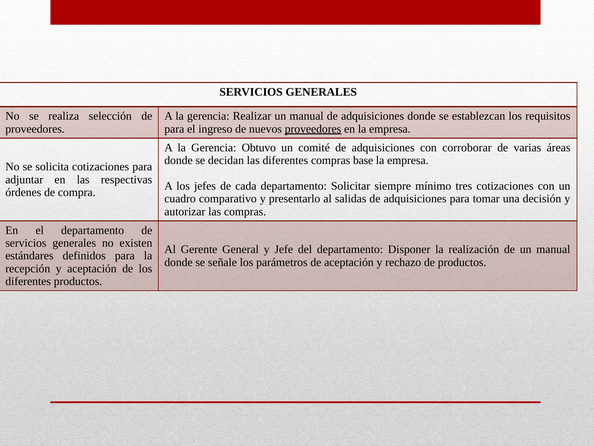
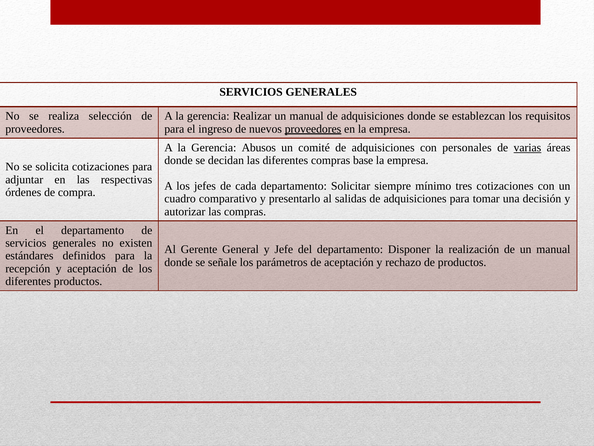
Obtuvo: Obtuvo -> Abusos (259, 147)
corroborar: corroborar -> personales (467, 147)
varias underline: none -> present (527, 147)
